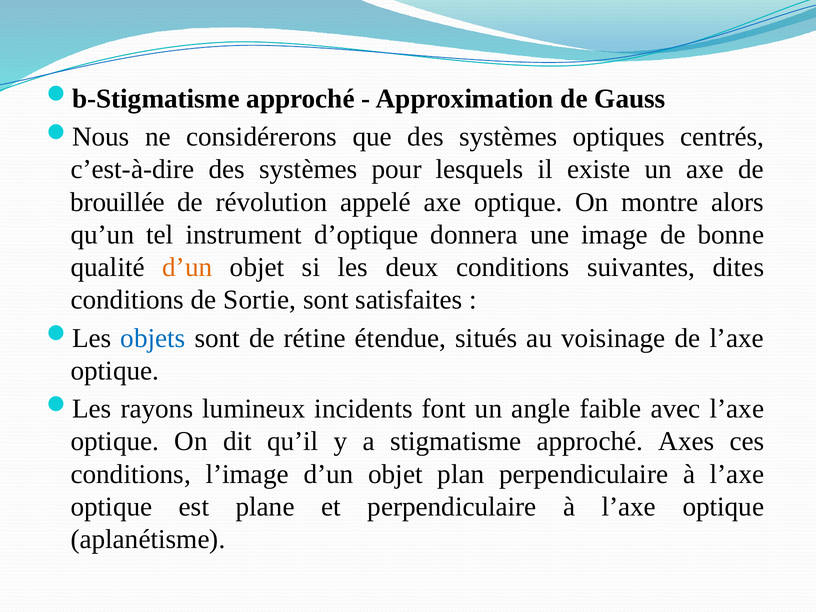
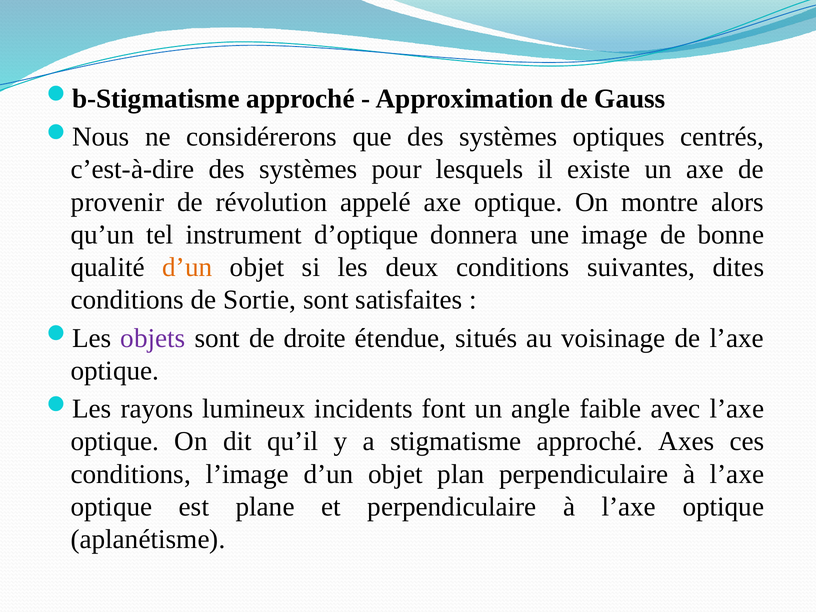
brouillée: brouillée -> provenir (117, 202)
objets colour: blue -> purple (153, 338)
rétine: rétine -> droite (315, 338)
